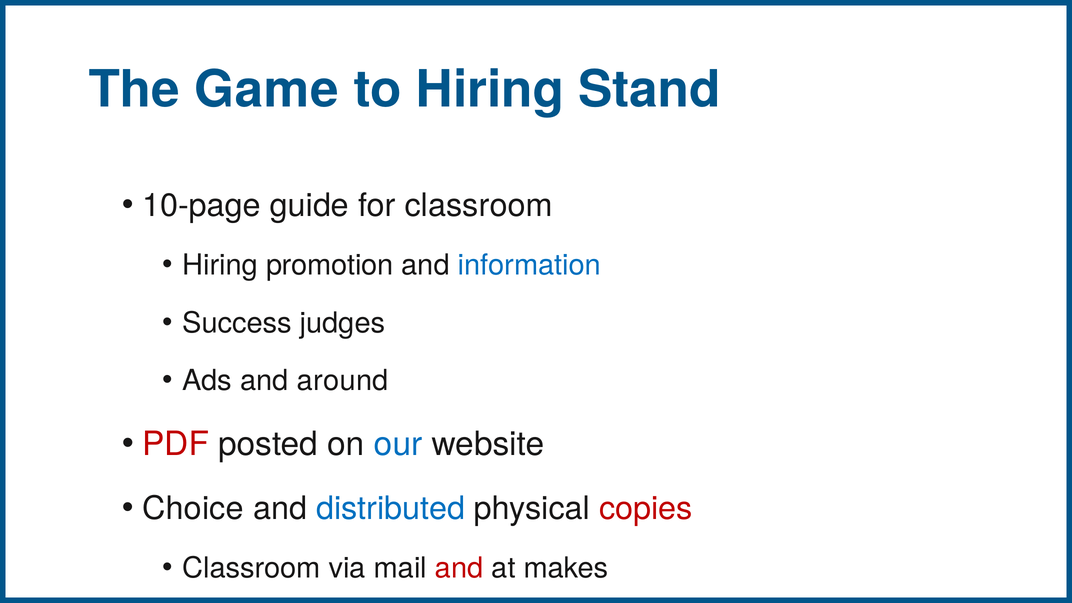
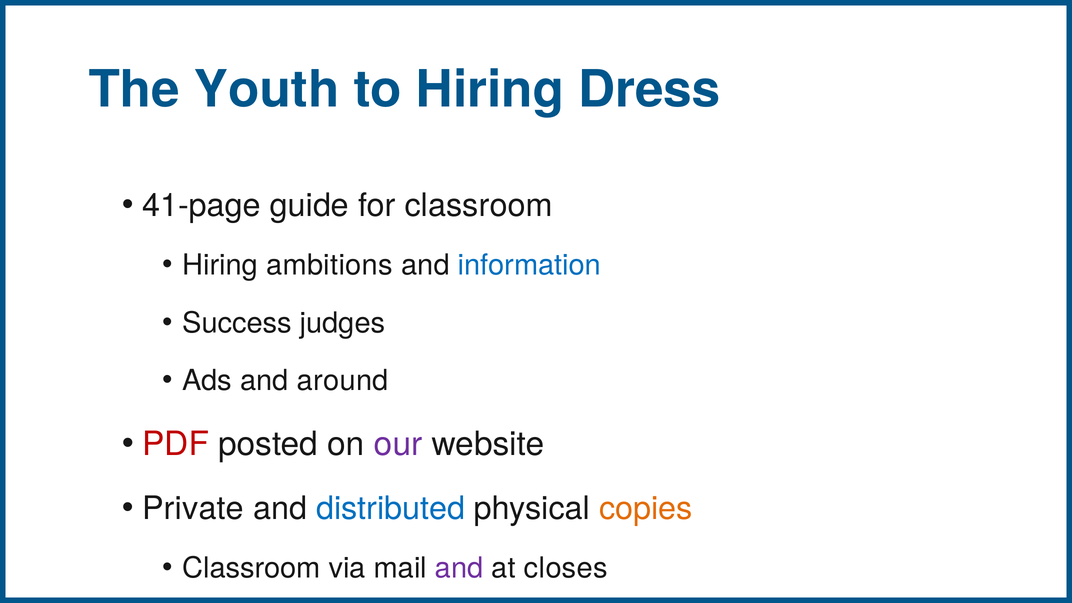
Game: Game -> Youth (267, 90)
Stand: Stand -> Dress (649, 90)
10-page: 10-page -> 41-page (201, 206)
promotion: promotion -> ambitions (329, 265)
our colour: blue -> purple (398, 444)
Choice: Choice -> Private (193, 509)
copies colour: red -> orange (646, 509)
and colour: red -> purple (459, 568)
makes: makes -> closes (566, 568)
